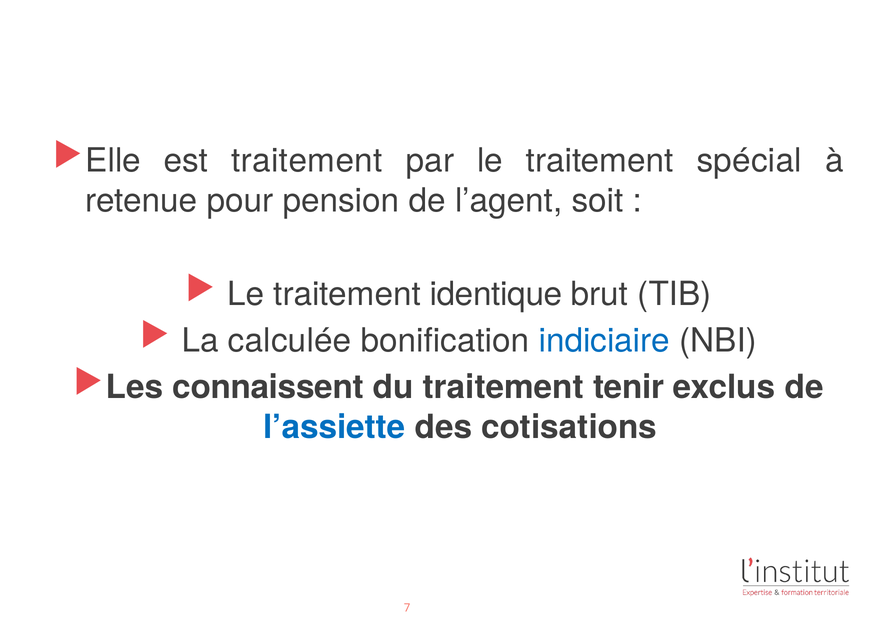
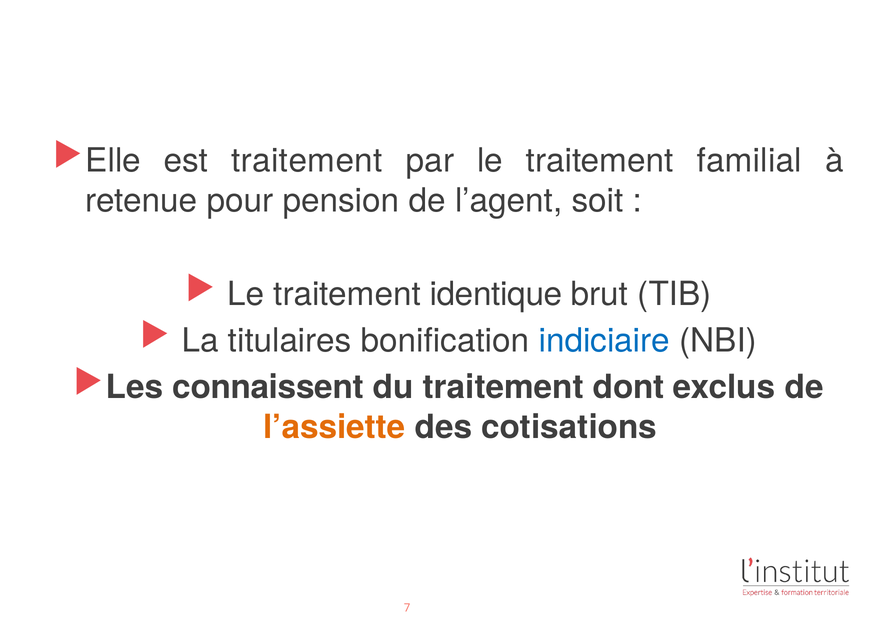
spécial: spécial -> familial (749, 161)
calculée: calculée -> titulaires (290, 341)
tenir: tenir -> dont (629, 388)
l’assiette colour: blue -> orange (334, 428)
